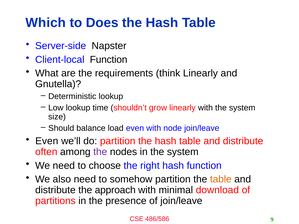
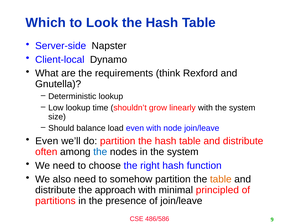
Does: Does -> Look (102, 23)
Function: Function -> Dynamo (109, 60)
think Linearly: Linearly -> Rexford (200, 73)
the colour: purple -> blue (100, 152)
download: download -> principled (217, 190)
